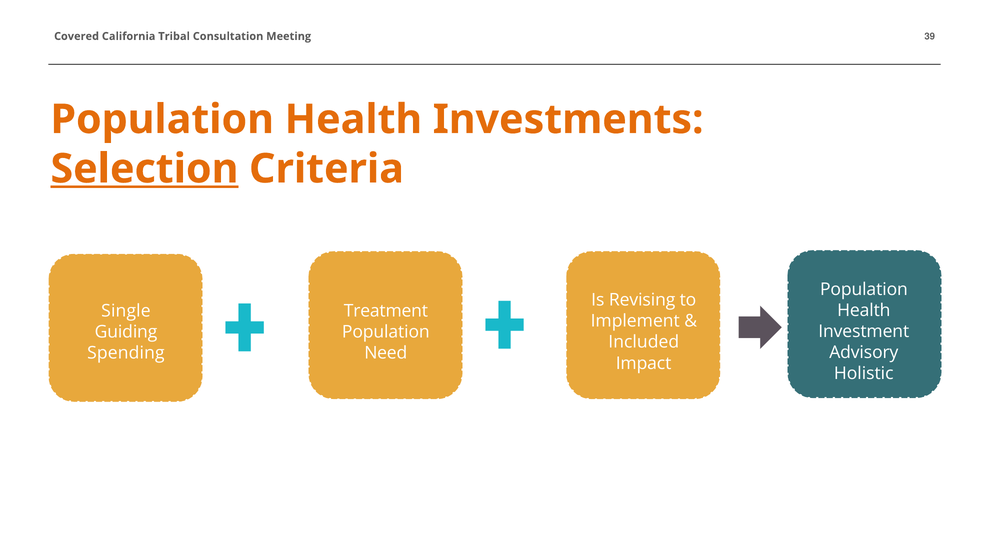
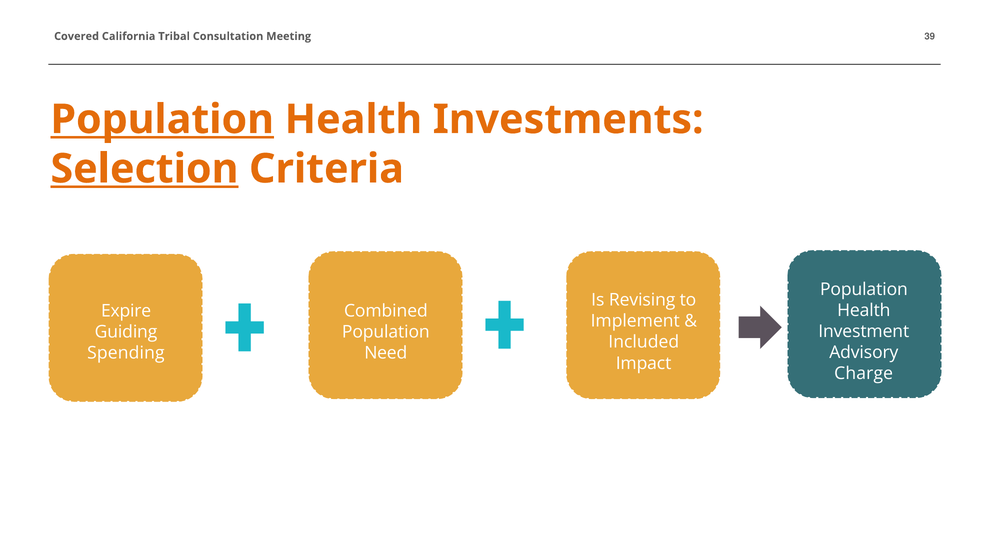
Population underline: none -> present (162, 120)
Single: Single -> Expire (126, 311)
Treatment: Treatment -> Combined (386, 311)
Holistic: Holistic -> Charge (864, 374)
